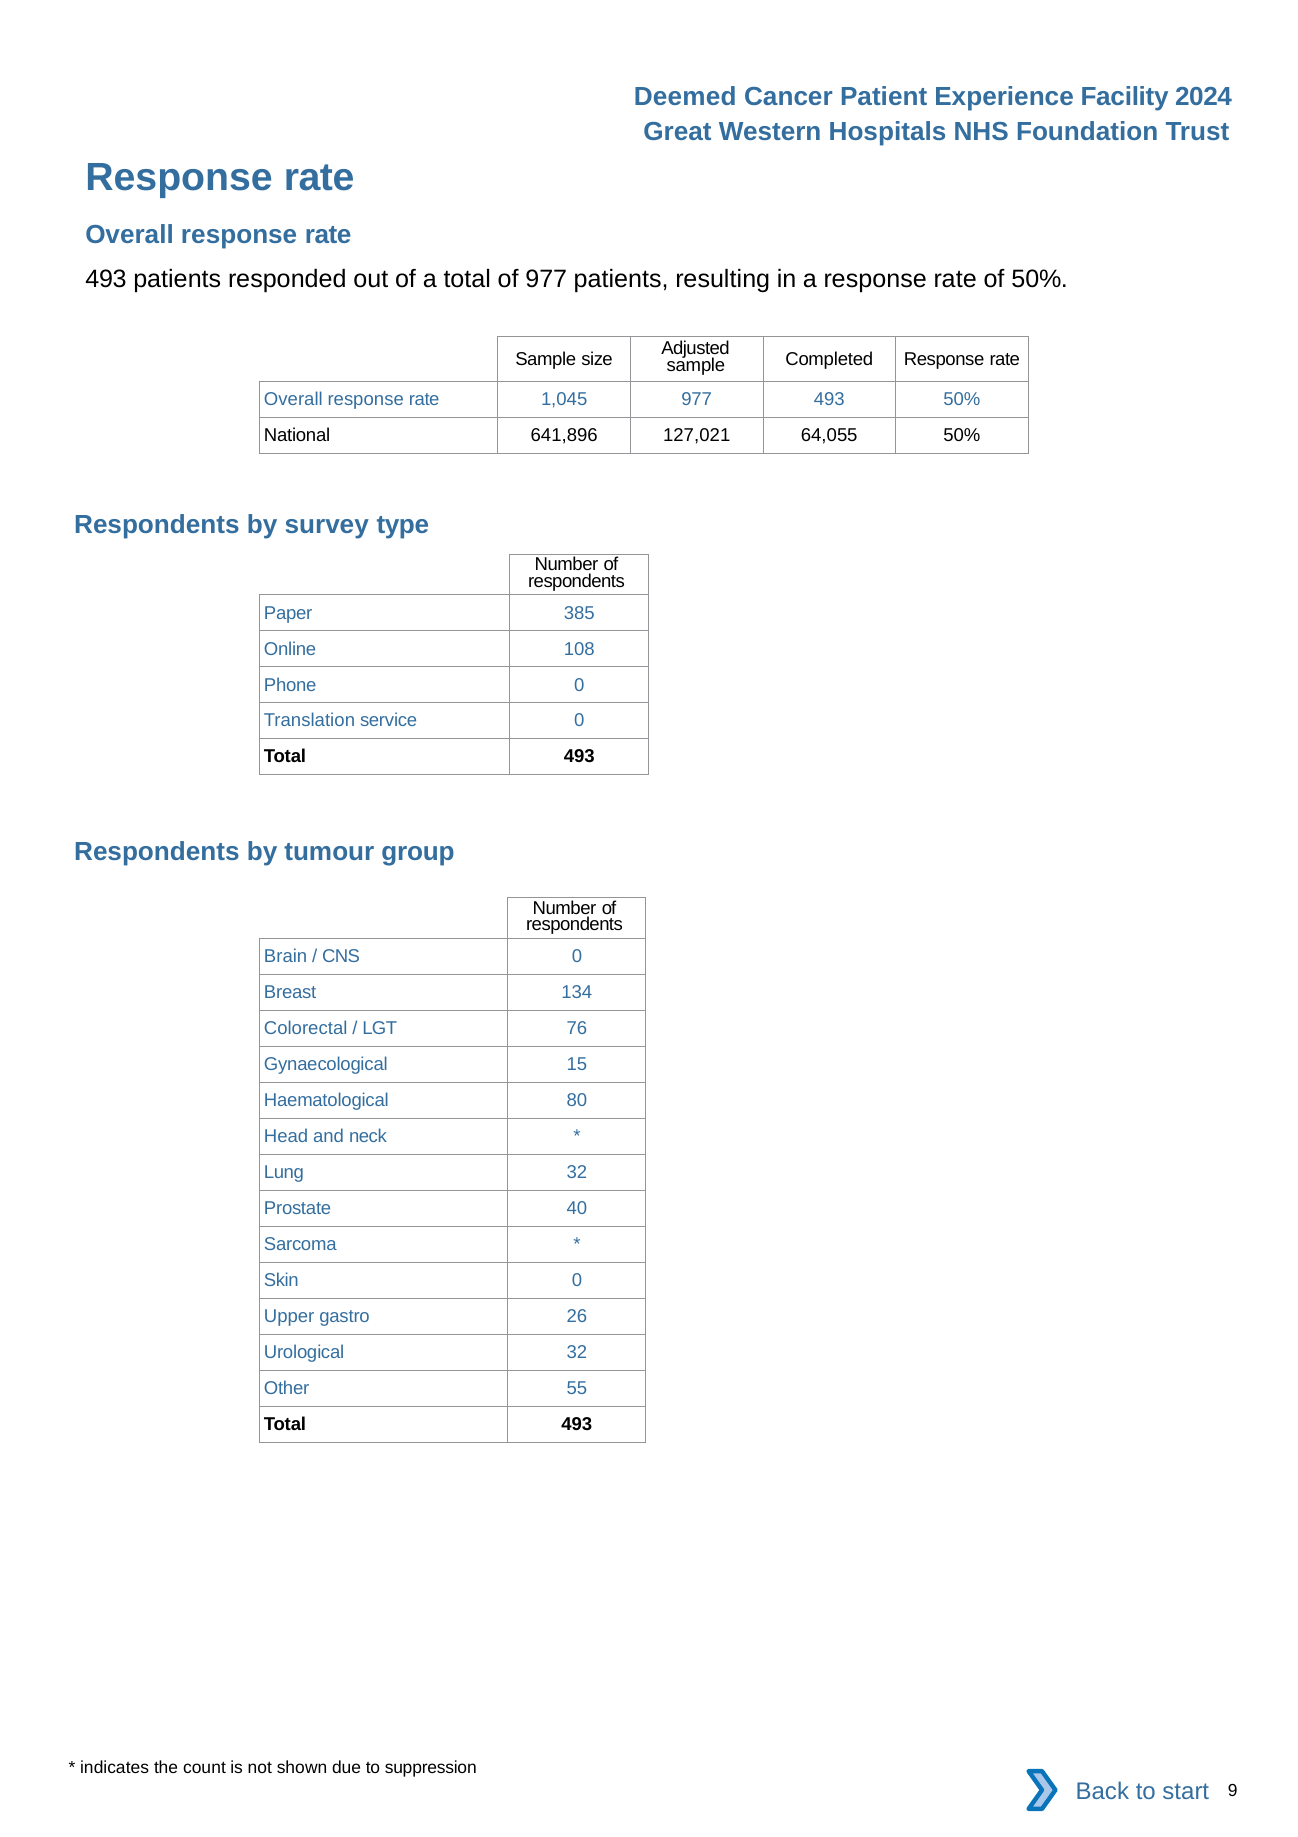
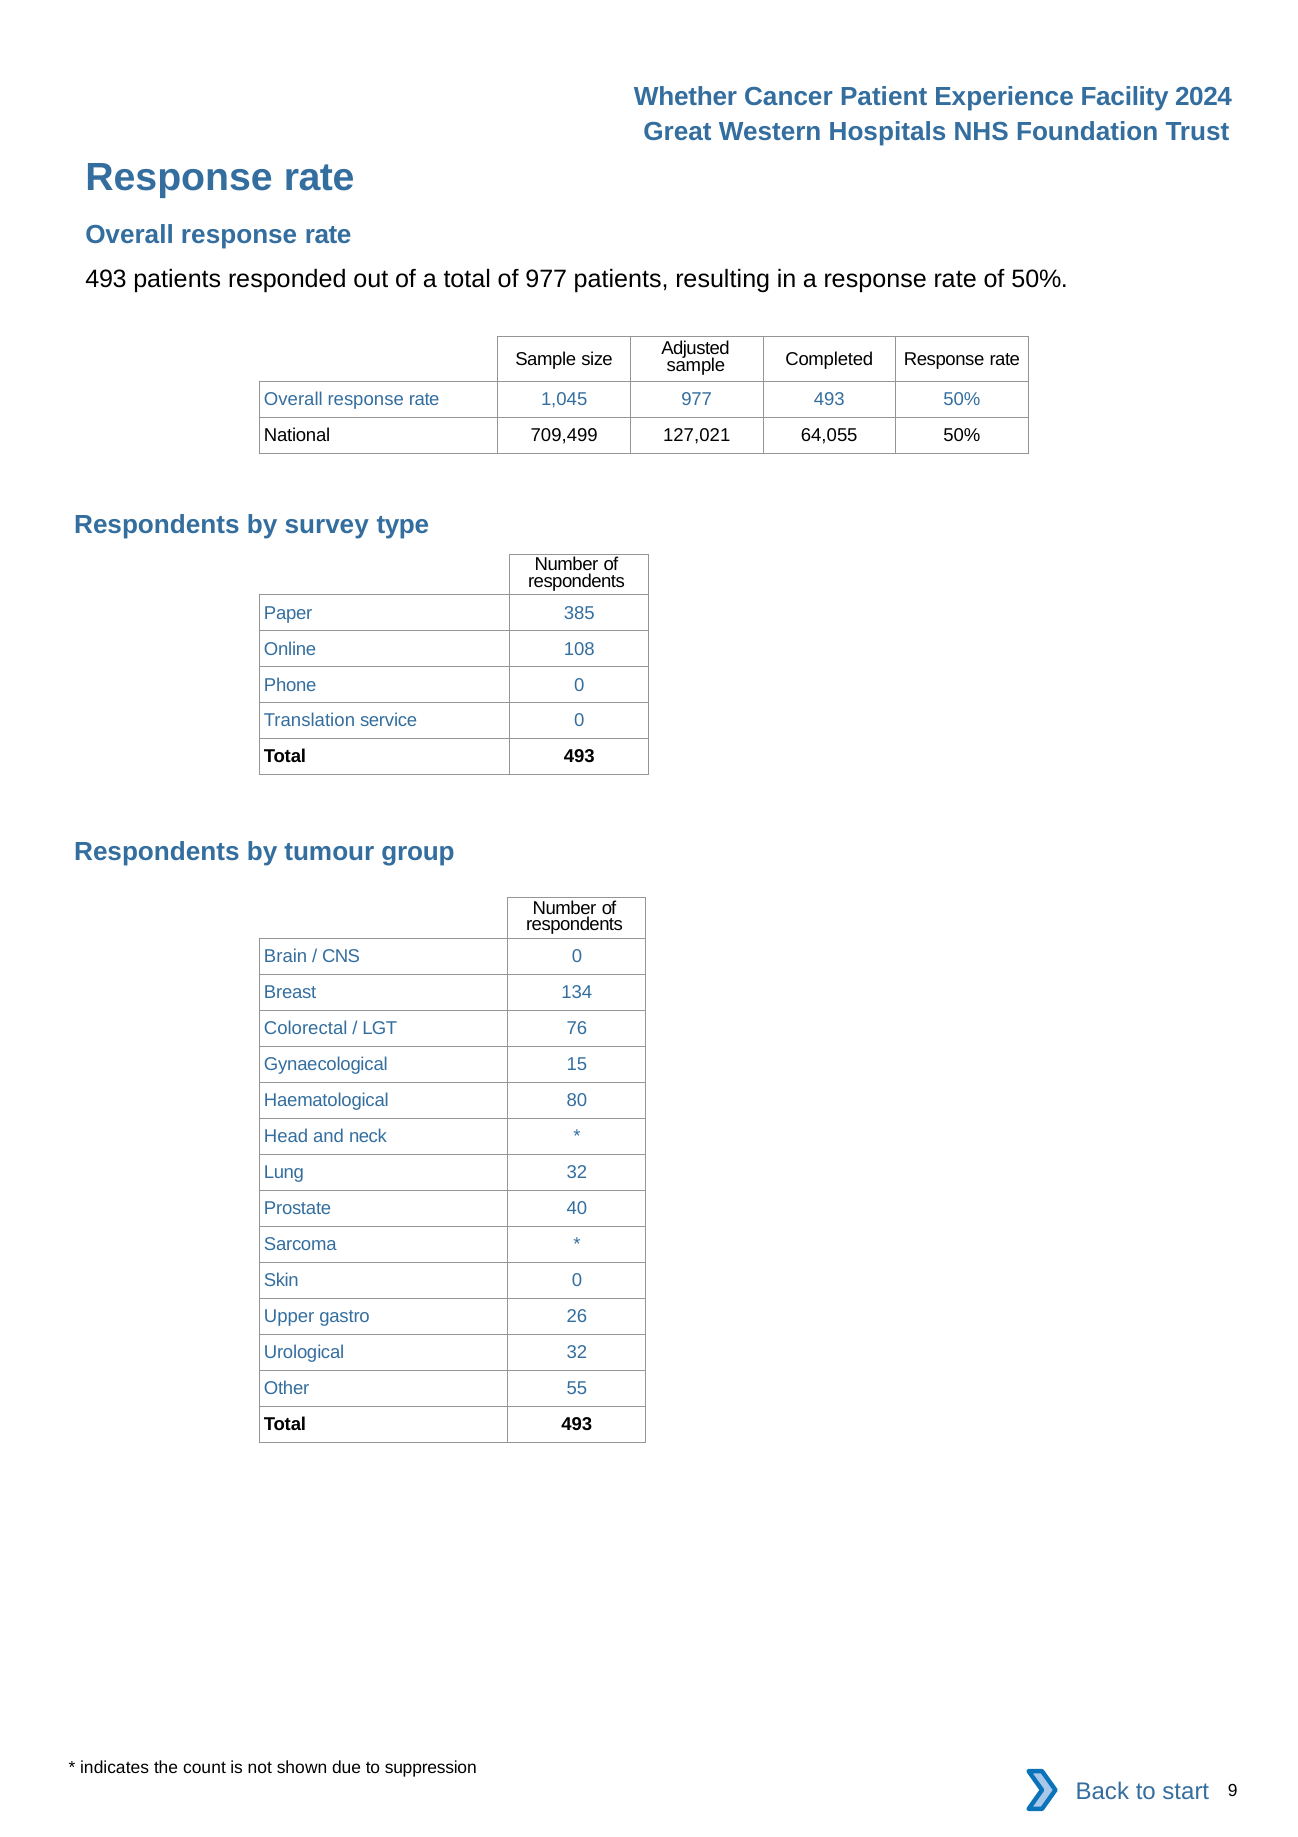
Deemed: Deemed -> Whether (685, 97)
641,896: 641,896 -> 709,499 (564, 435)
